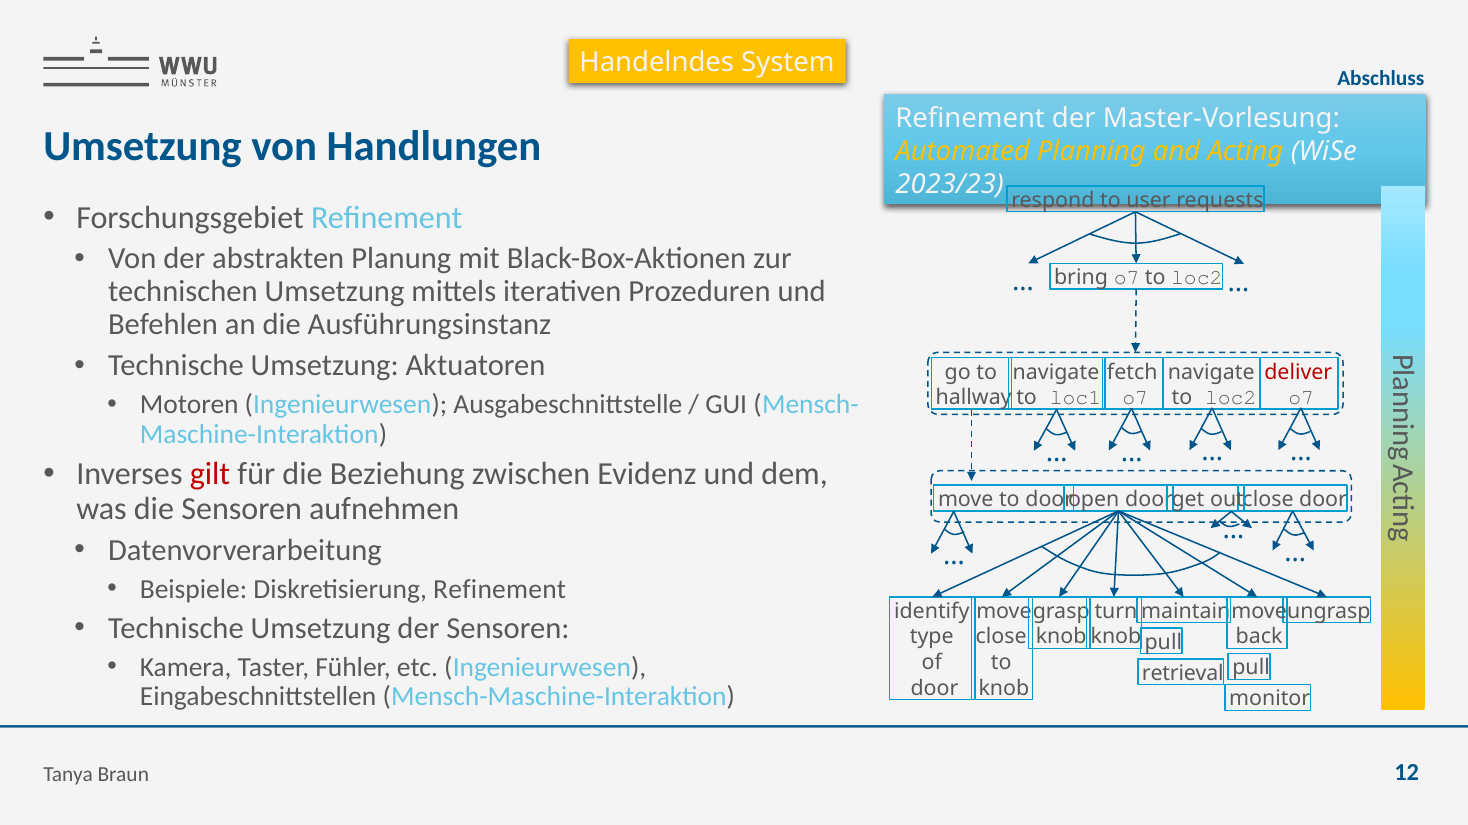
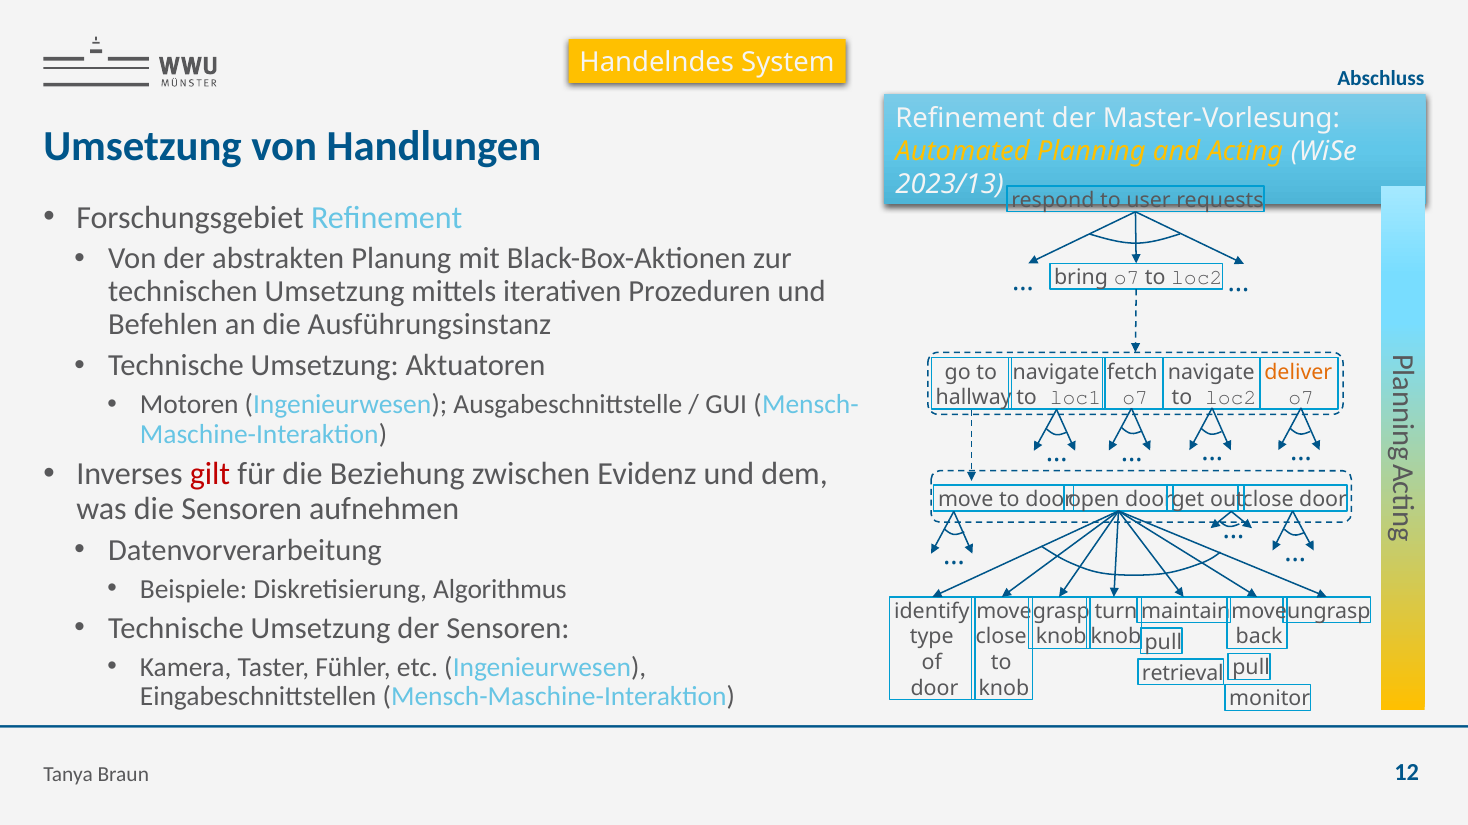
2023/23: 2023/23 -> 2023/13 (950, 184)
deliver colour: red -> orange (1298, 372)
Diskretisierung Refinement: Refinement -> Algorithmus (500, 589)
